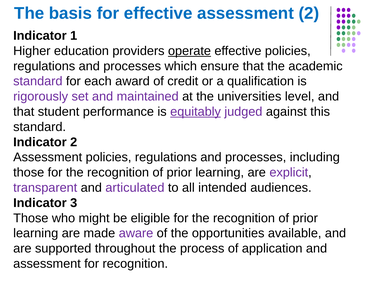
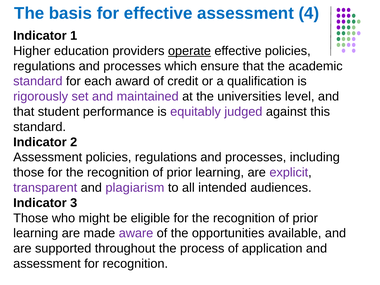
assessment 2: 2 -> 4 (309, 13)
equitably underline: present -> none (196, 112)
articulated: articulated -> plagiarism (135, 188)
